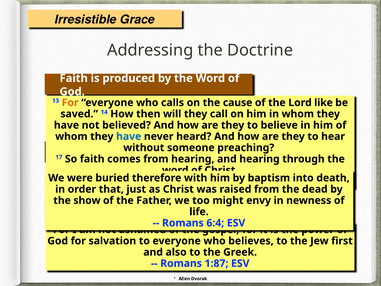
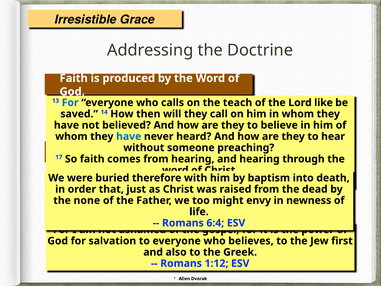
For colour: orange -> blue (70, 103)
cause: cause -> teach (238, 103)
show: show -> none (87, 200)
1:87: 1:87 -> 1:12 (217, 263)
